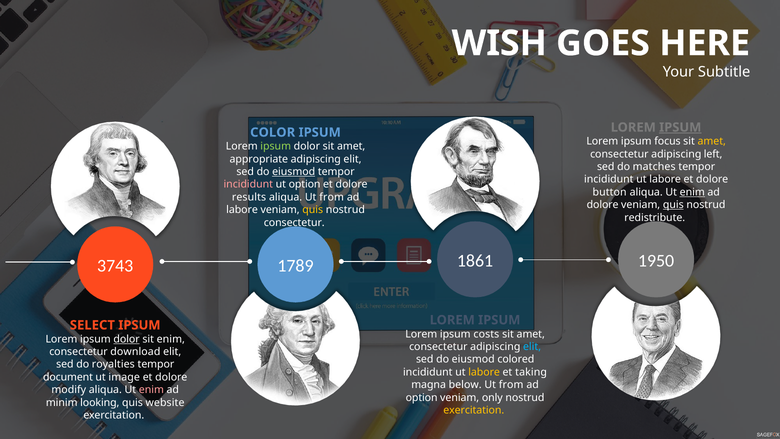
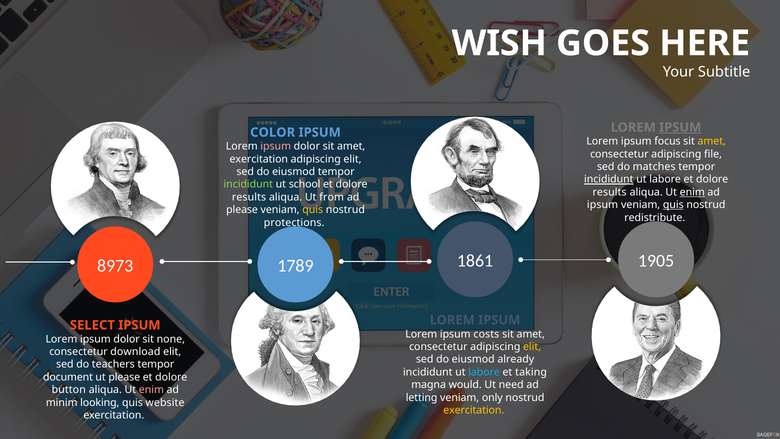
ipsum colour: light green -> pink (276, 146)
left: left -> file (713, 154)
appropriate: appropriate -> exercitation (259, 159)
eiusmod underline: present -> none (294, 172)
incididunt underline: none -> present (609, 179)
incididunt colour: pink -> light green (248, 184)
ut option: option -> school (305, 184)
button: button -> results (610, 192)
dolore: dolore -> ipsum (603, 205)
labore: labore -> please (242, 210)
consectetur: consectetur -> protections (294, 222)
1950: 1950 -> 1905 (656, 260)
3743: 3743 -> 8973 (115, 266)
dolor underline: present -> none (127, 339)
sit enim: enim -> none (171, 339)
elit colour: light blue -> yellow (532, 347)
colored: colored -> already (516, 359)
royalties: royalties -> teachers (113, 364)
labore colour: yellow -> light blue (484, 372)
ut image: image -> please (124, 377)
below: below -> would (465, 385)
from: from -> need (511, 385)
modify: modify -> button (69, 390)
option: option -> letting (422, 397)
